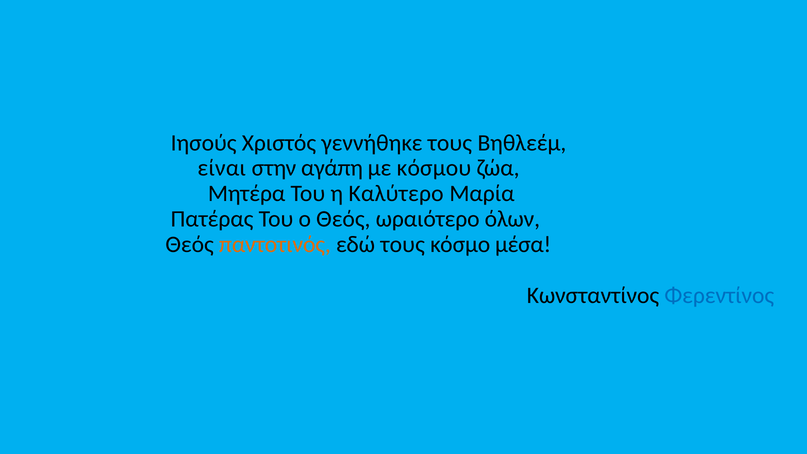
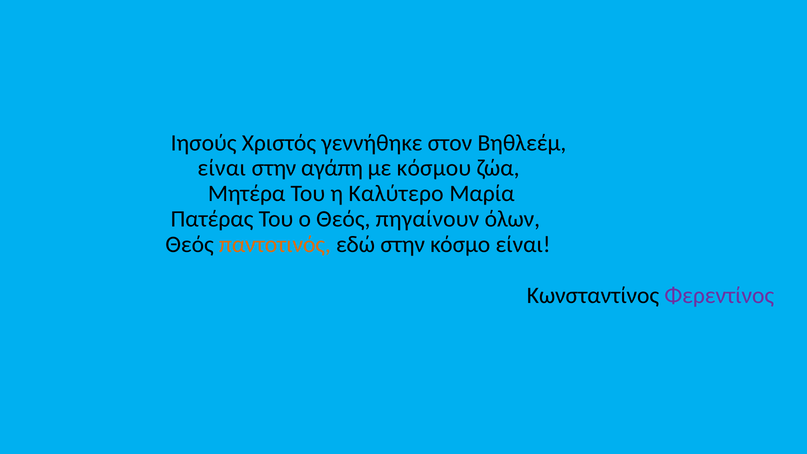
γεννήθηκε τους: τους -> στον (450, 143)
ωραιότερο: ωραιότερο -> πηγαίνουν (428, 219)
εδώ τους: τους -> στην (403, 244)
κόσμο μέσα: μέσα -> είναι (523, 244)
Φερεντίνος colour: blue -> purple (719, 295)
